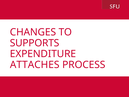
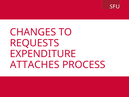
SUPPORTS: SUPPORTS -> REQUESTS (35, 43)
